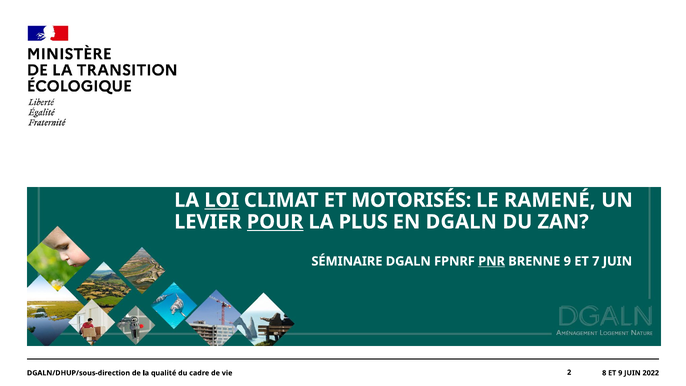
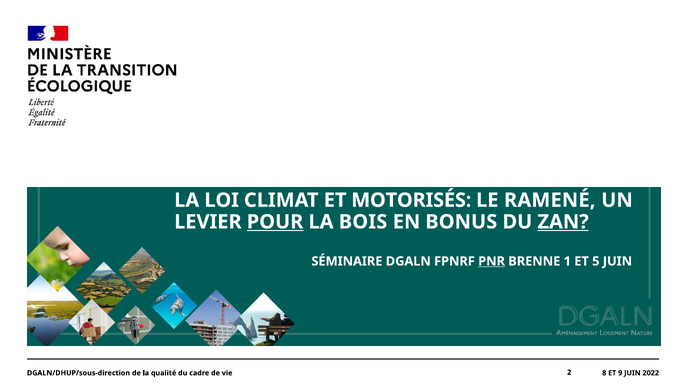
LOI underline: present -> none (222, 200)
PLUS: PLUS -> BOIS (363, 222)
EN DGALN: DGALN -> BONUS (461, 222)
ZAN underline: none -> present (563, 222)
BRENNE 9: 9 -> 1 (567, 261)
7: 7 -> 5 (596, 261)
